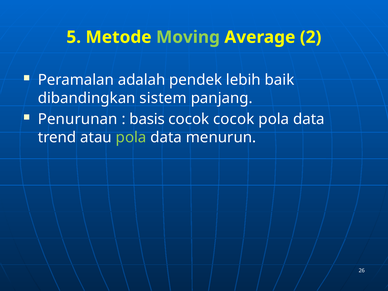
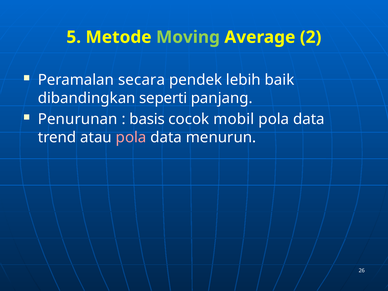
adalah: adalah -> secara (142, 80)
sistem: sistem -> seperti (163, 98)
cocok cocok: cocok -> mobil (234, 119)
pola colour: light green -> pink (131, 137)
